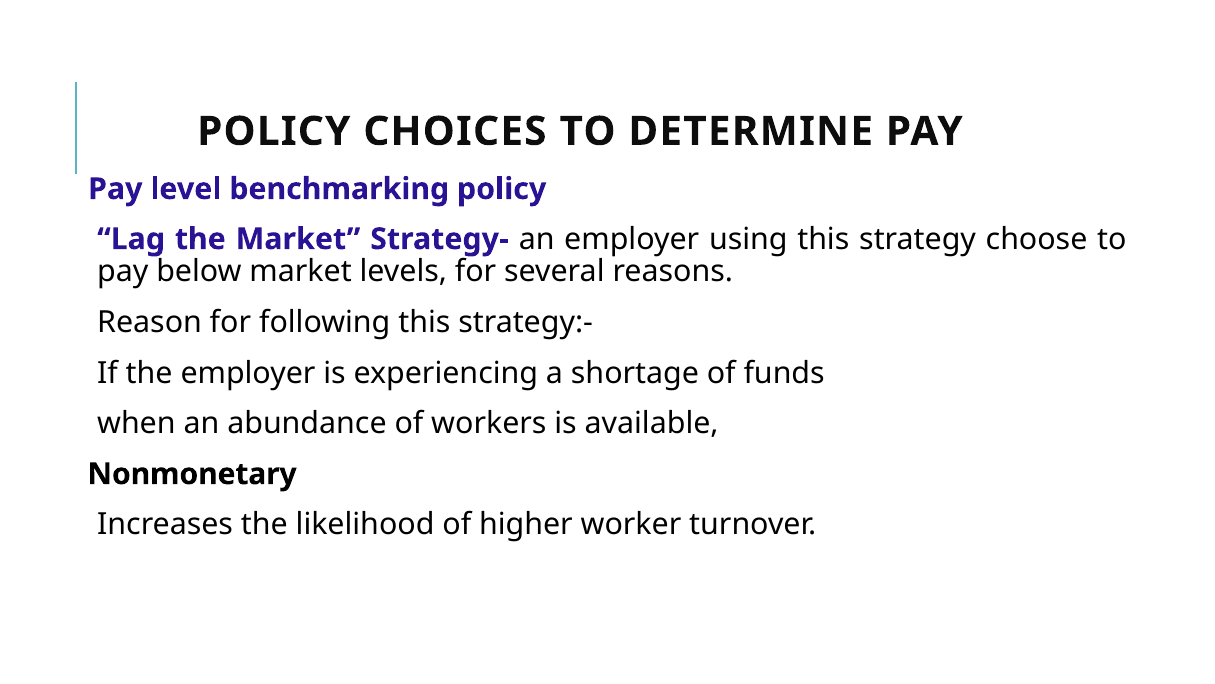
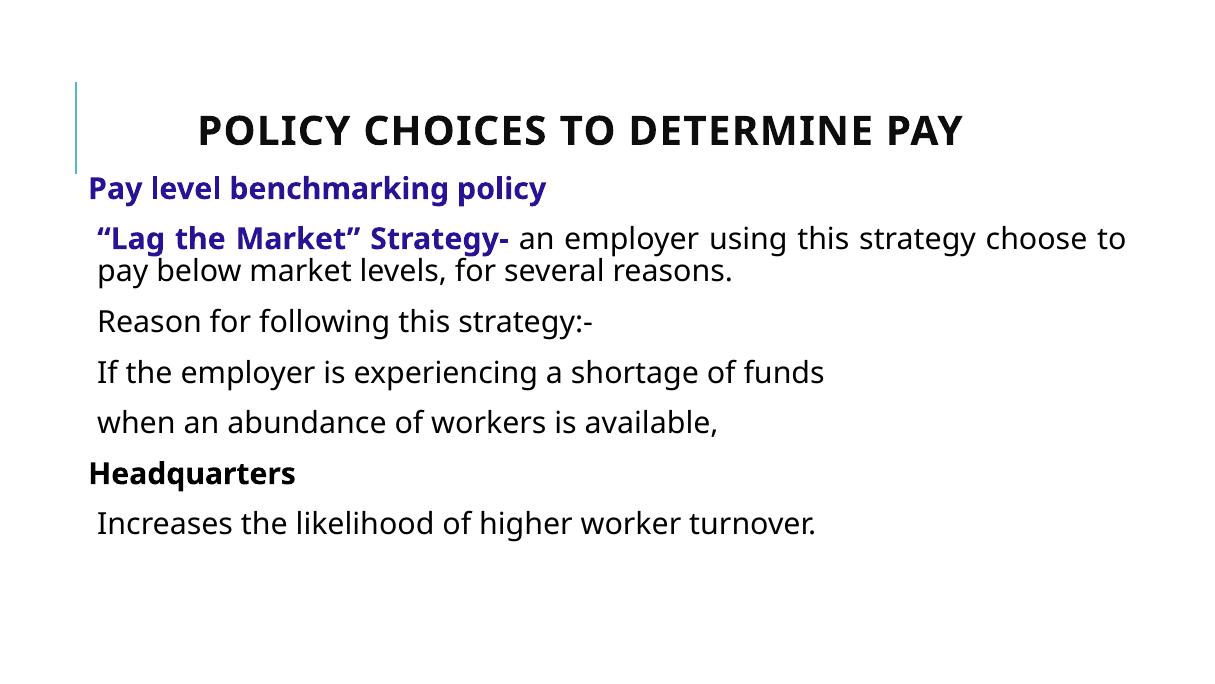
Nonmonetary: Nonmonetary -> Headquarters (192, 474)
